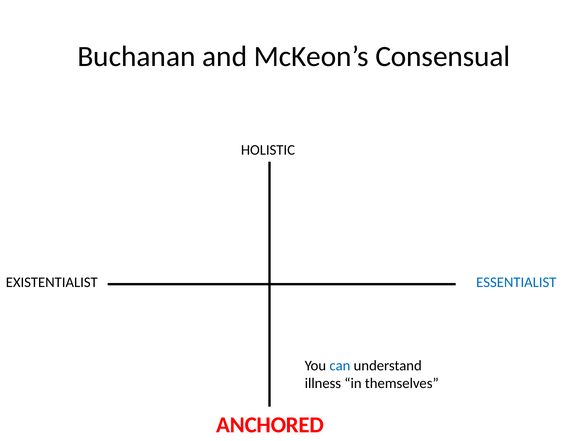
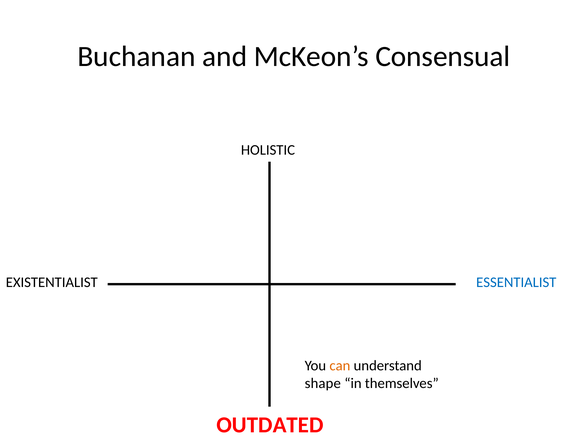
can colour: blue -> orange (340, 366)
illness: illness -> shape (323, 383)
ANCHORED: ANCHORED -> OUTDATED (270, 425)
